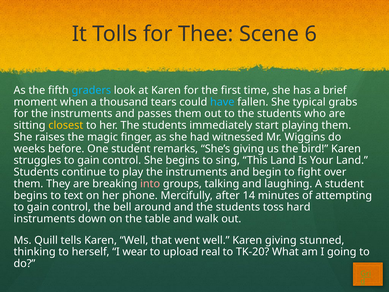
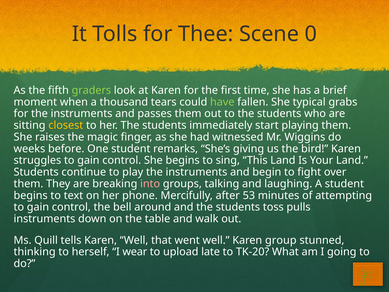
6: 6 -> 0 (311, 34)
graders colour: light blue -> light green (91, 90)
have colour: light blue -> light green (222, 102)
14: 14 -> 53 (249, 195)
hard: hard -> pulls (299, 207)
Karen giving: giving -> group (281, 240)
real: real -> late (211, 252)
